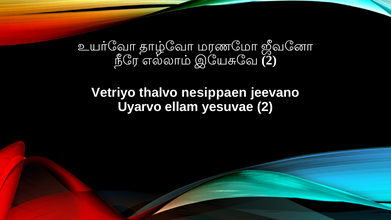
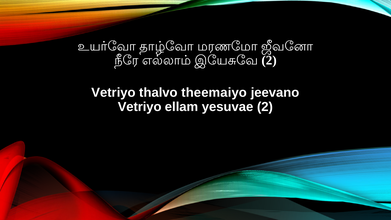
nesippaen: nesippaen -> theemaiyo (214, 93)
Uyarvo: Uyarvo -> Vetriyo (140, 107)
